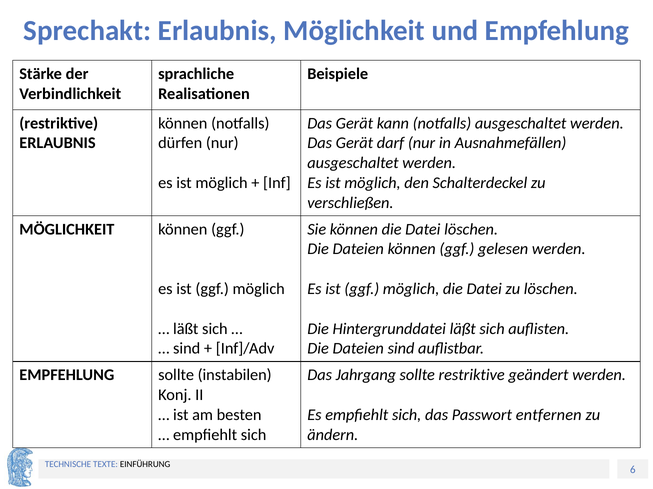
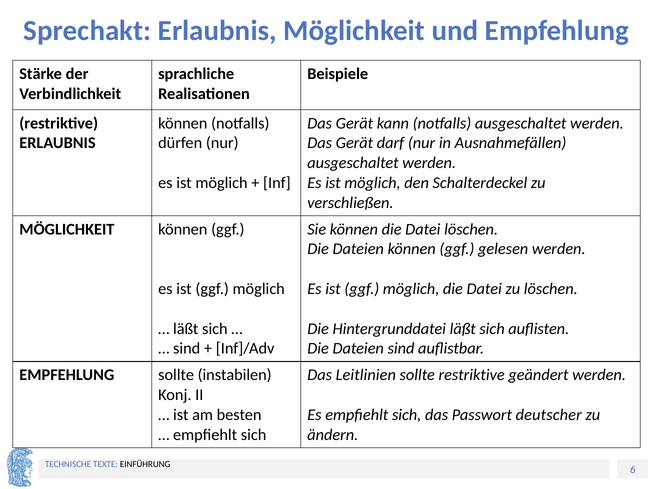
Jahrgang: Jahrgang -> Leitlinien (366, 376)
entfernen: entfernen -> deutscher (549, 415)
